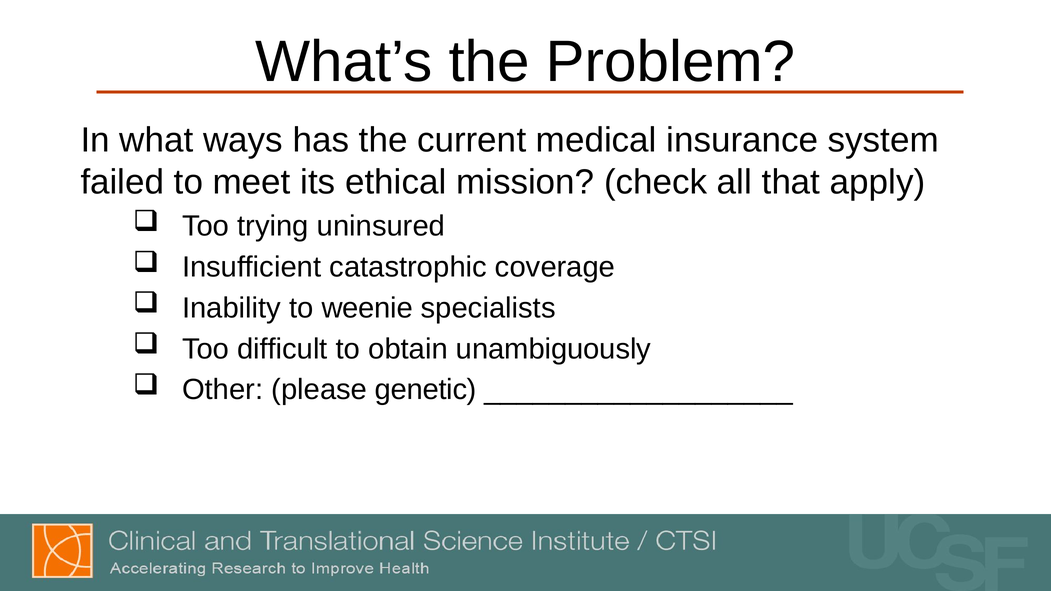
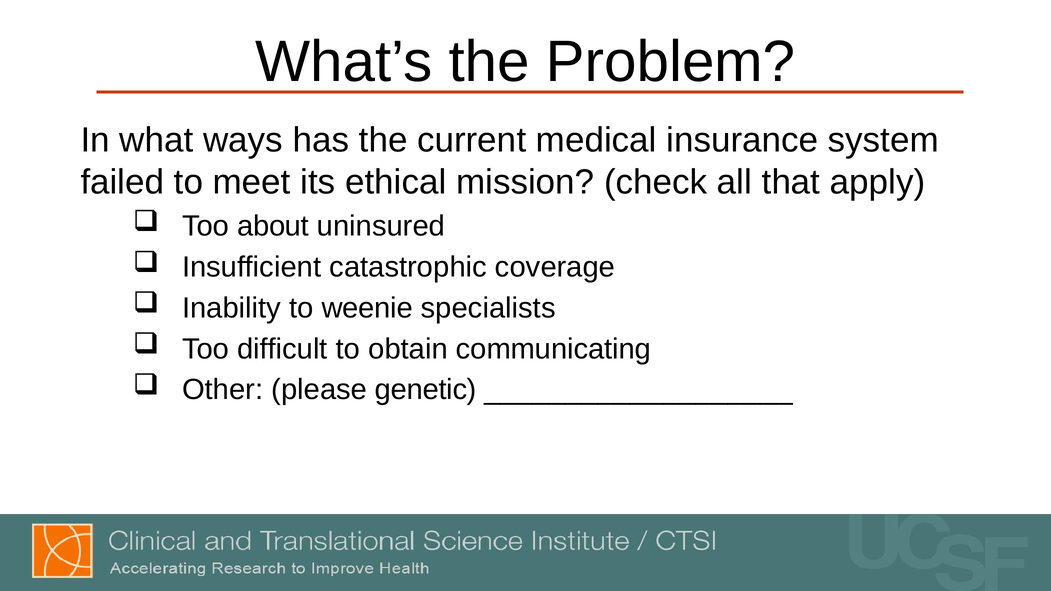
trying: trying -> about (273, 226)
unambiguously: unambiguously -> communicating (553, 349)
